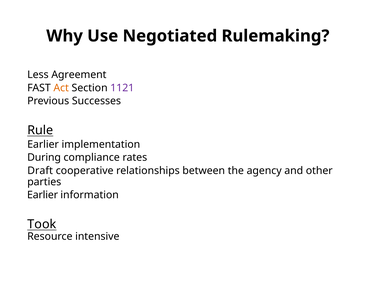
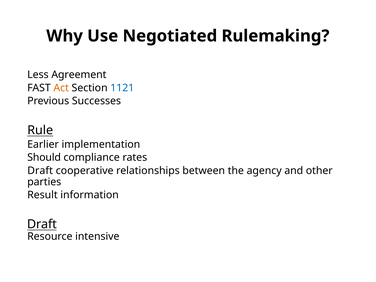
1121 colour: purple -> blue (122, 88)
During: During -> Should (44, 157)
Earlier: Earlier -> Result (42, 195)
Took: Took -> Draft (42, 224)
